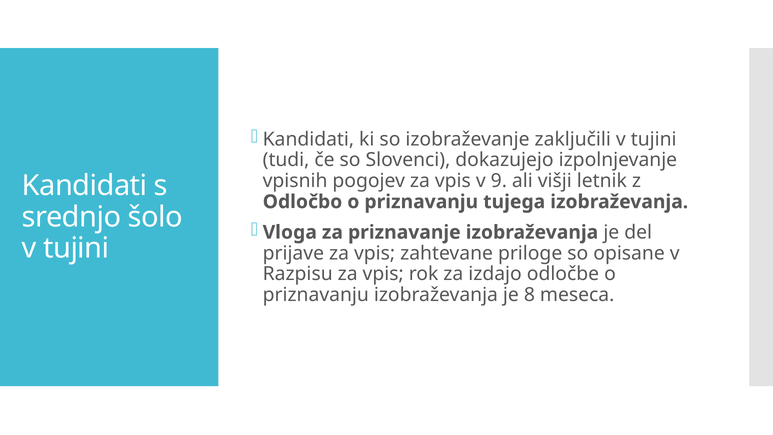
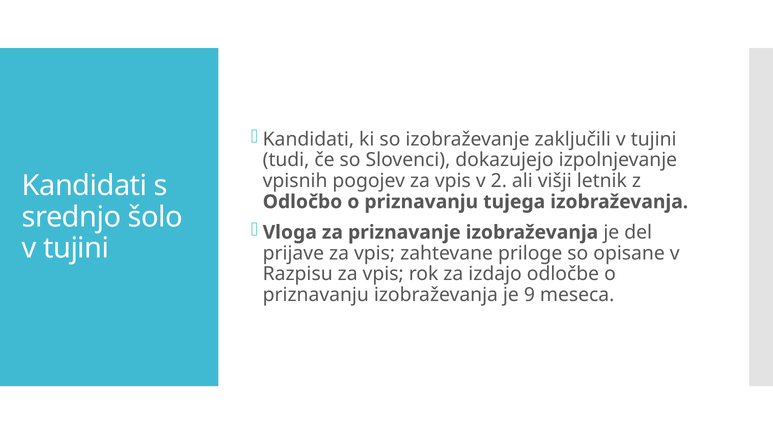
9: 9 -> 2 (499, 181)
8: 8 -> 9 (529, 295)
